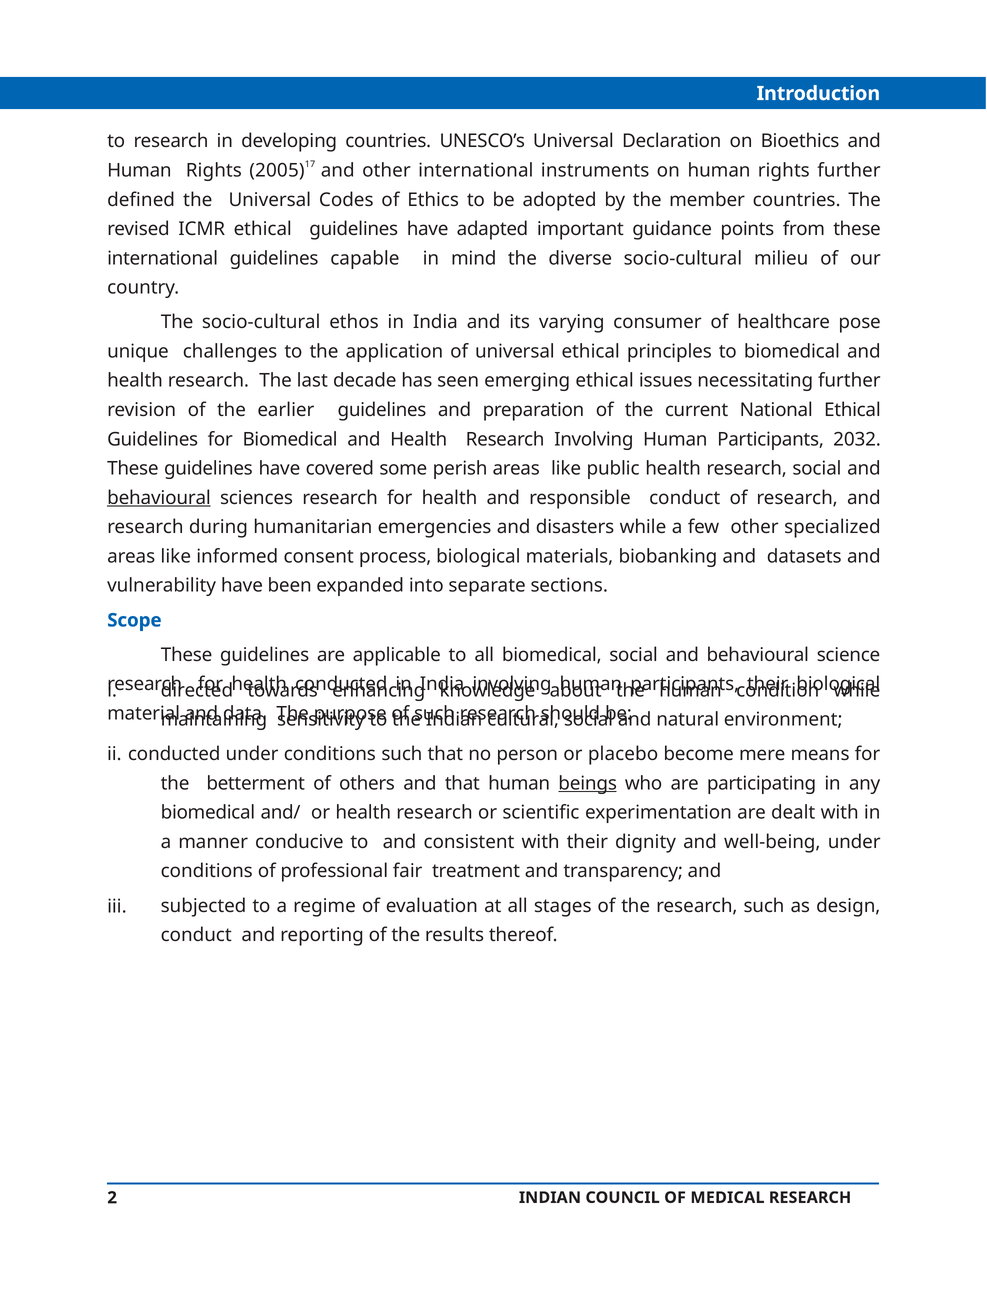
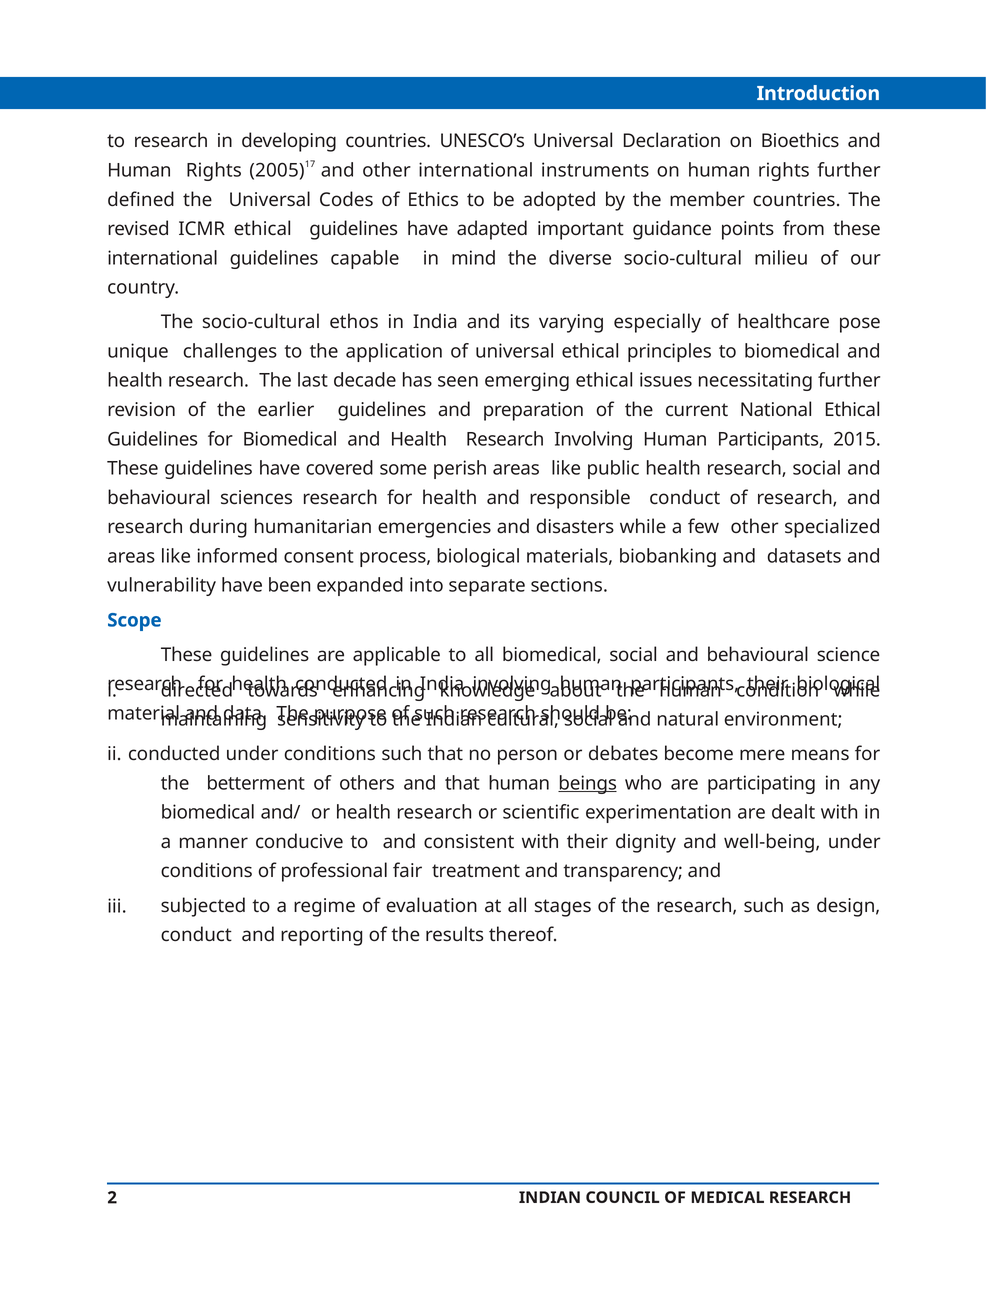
consumer: consumer -> especially (657, 322)
2032: 2032 -> 2015 (857, 439)
behavioural underline: present -> none (159, 498)
placebo: placebo -> debates (623, 754)
